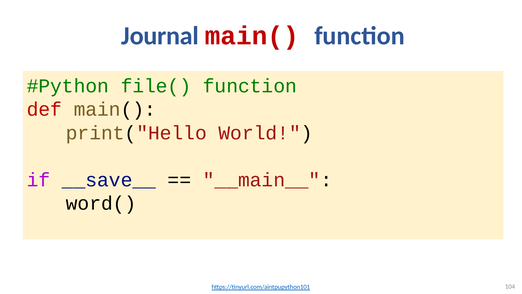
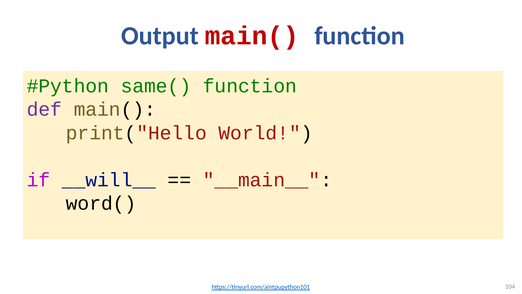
Journal: Journal -> Output (160, 36)
file(: file( -> same( (156, 86)
def colour: red -> purple (44, 109)
__save__: __save__ -> __will__ (109, 180)
